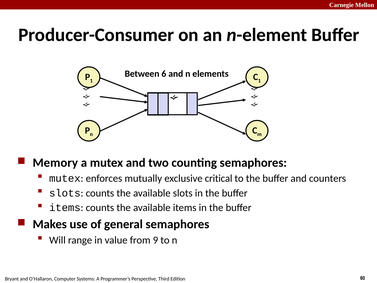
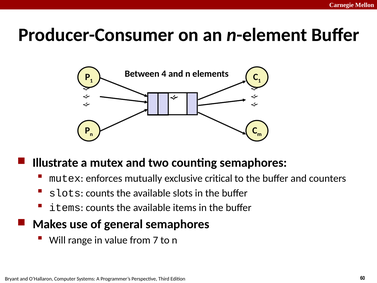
6: 6 -> 4 (164, 74)
Memory: Memory -> Illustrate (55, 162)
9: 9 -> 7 (155, 240)
